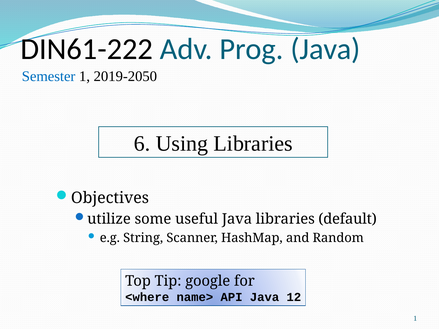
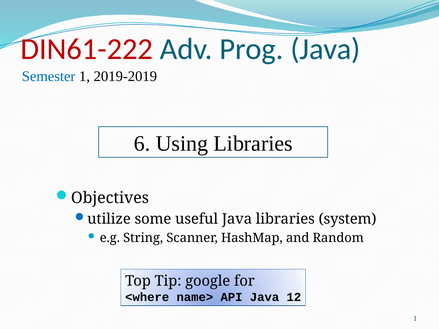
DIN61-222 colour: black -> red (87, 49)
2019-2050: 2019-2050 -> 2019-2019 (125, 76)
default: default -> system (348, 219)
